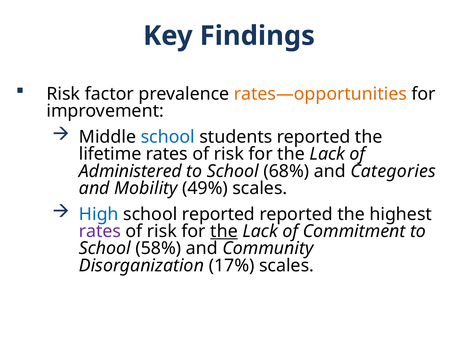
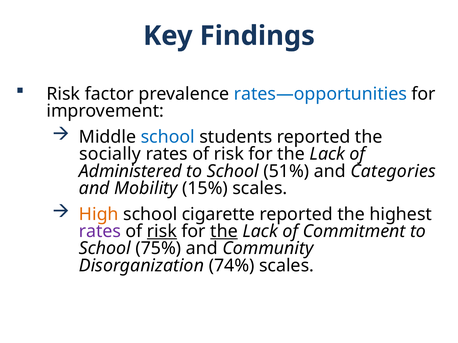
rates—opportunities colour: orange -> blue (320, 94)
lifetime: lifetime -> socially (110, 154)
68%: 68% -> 51% (286, 171)
49%: 49% -> 15% (205, 189)
High colour: blue -> orange (99, 215)
school reported: reported -> cigarette (218, 215)
risk underline: none -> present (162, 232)
58%: 58% -> 75% (158, 249)
17%: 17% -> 74% (232, 266)
